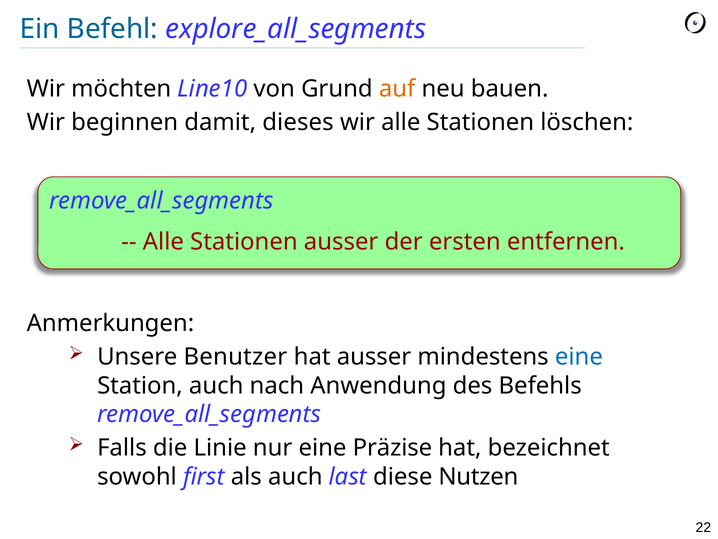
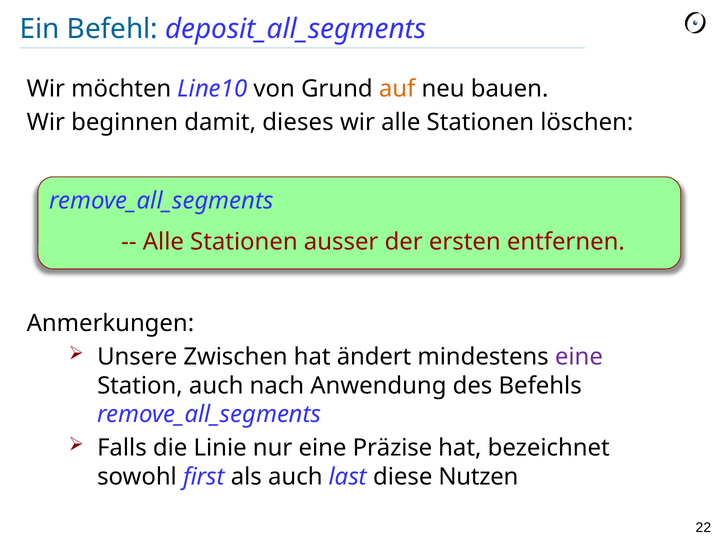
explore_all_segments: explore_all_segments -> deposit_all_segments (296, 29)
Benutzer: Benutzer -> Zwischen (236, 357)
hat ausser: ausser -> ändert (374, 357)
eine colour: blue -> purple (579, 357)
